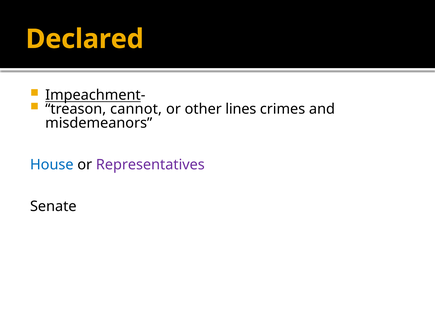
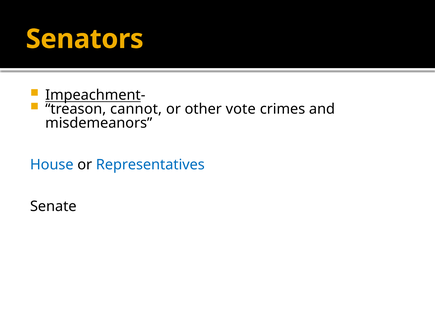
Declared: Declared -> Senators (85, 39)
lines: lines -> vote (241, 109)
Representatives colour: purple -> blue (150, 165)
